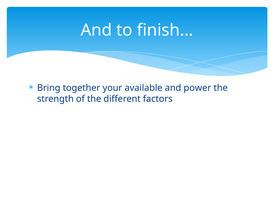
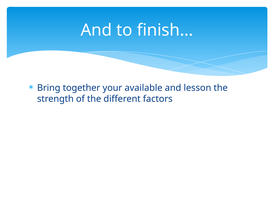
power: power -> lesson (197, 88)
